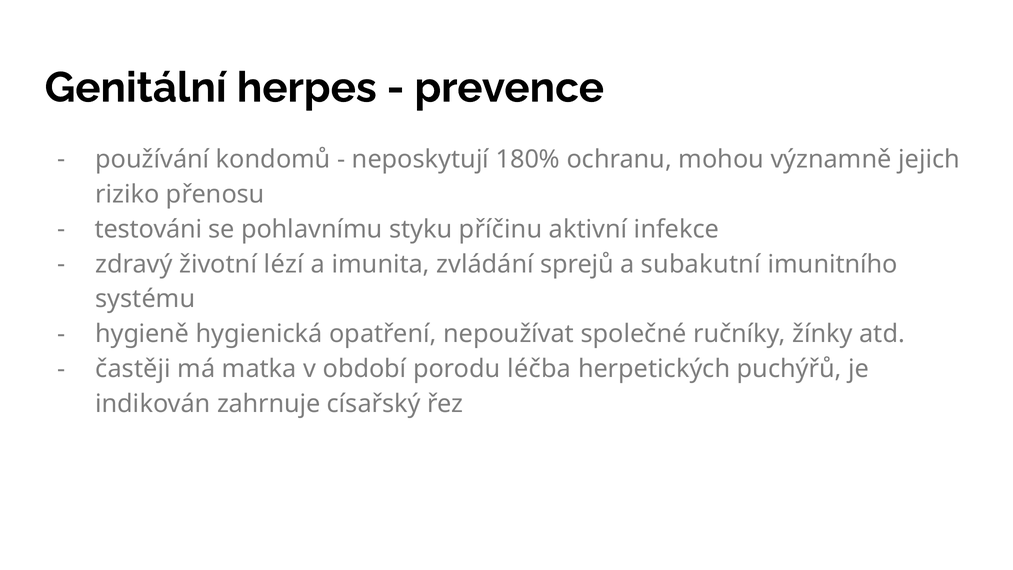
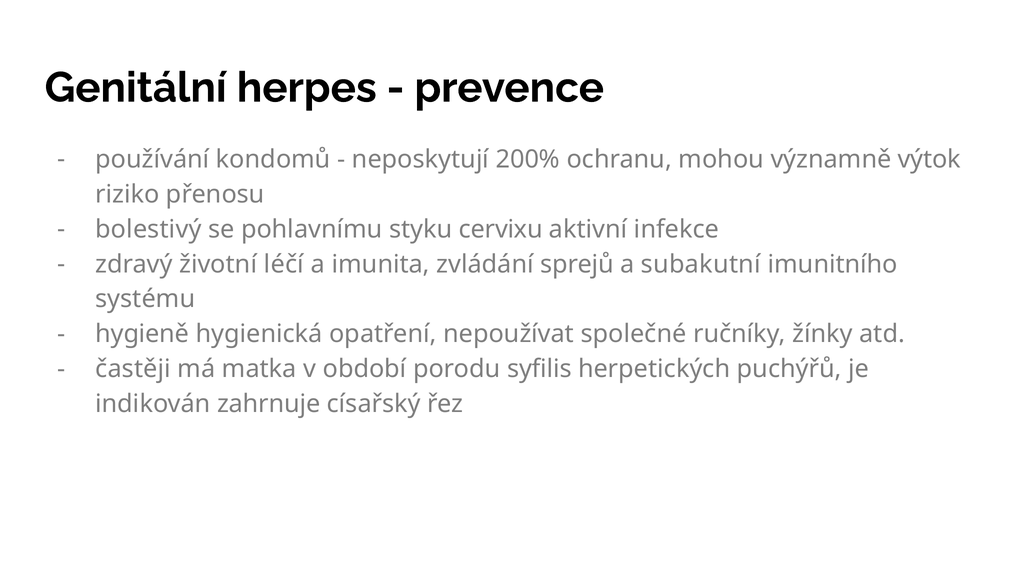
180%: 180% -> 200% (528, 159)
jejich: jejich -> výtok (929, 159)
testováni: testováni -> bolestivý (148, 229)
příčinu: příčinu -> cervixu (501, 229)
lézí: lézí -> léčí (284, 264)
léčba: léčba -> syfilis (539, 369)
